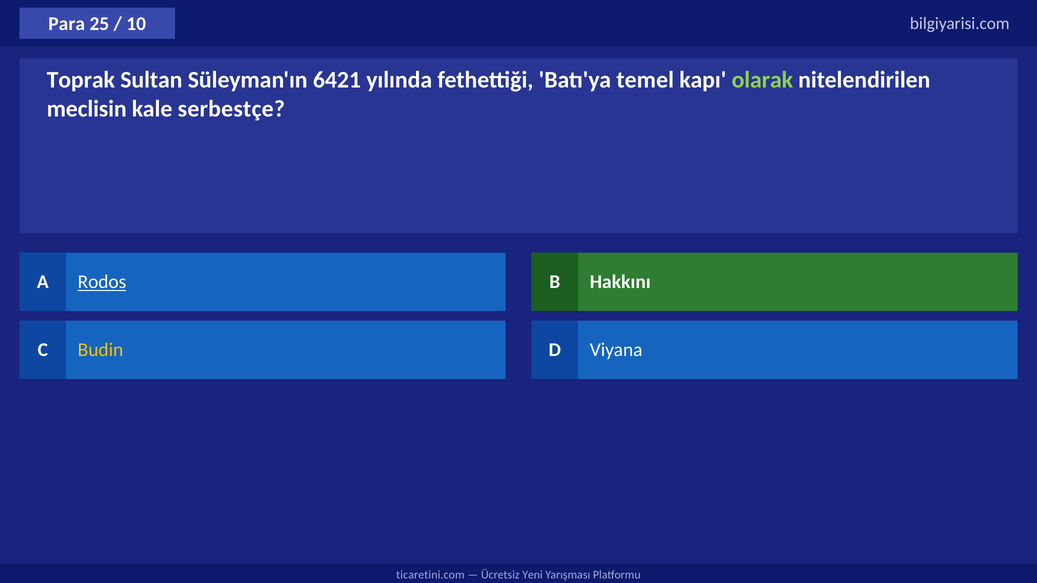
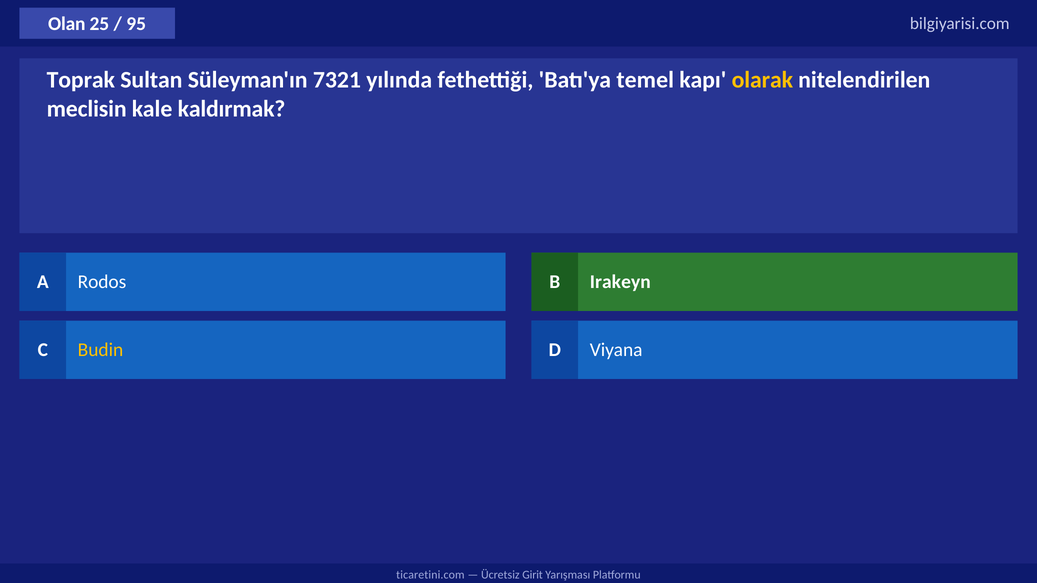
Para: Para -> Olan (67, 24)
10: 10 -> 95 (136, 24)
6421: 6421 -> 7321 (337, 80)
olarak colour: light green -> yellow (762, 80)
serbestçe: serbestçe -> kaldırmak (232, 109)
Rodos underline: present -> none (102, 282)
Hakkını: Hakkını -> Irakeyn (620, 282)
Yeni: Yeni -> Girit (533, 575)
